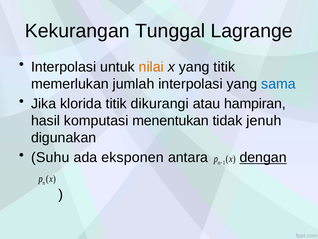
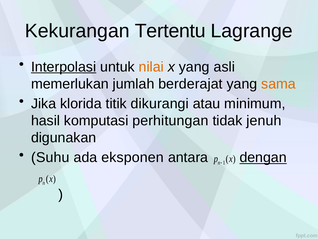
Tunggal: Tunggal -> Tertentu (170, 31)
Interpolasi underline: none -> present (64, 67)
yang titik: titik -> asli (224, 67)
jumlah interpolasi: interpolasi -> berderajat (190, 84)
sama colour: blue -> orange (279, 84)
hampiran: hampiran -> minimum (255, 103)
menentukan: menentukan -> perhitungan (170, 120)
